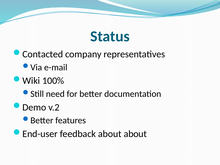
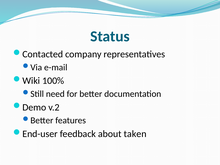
about about: about -> taken (135, 134)
